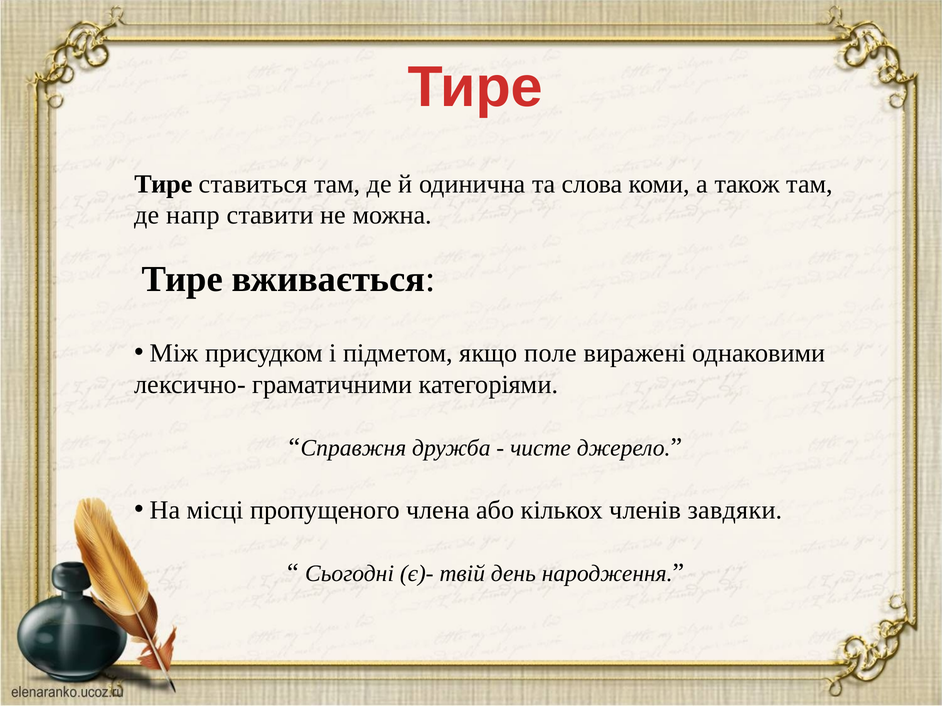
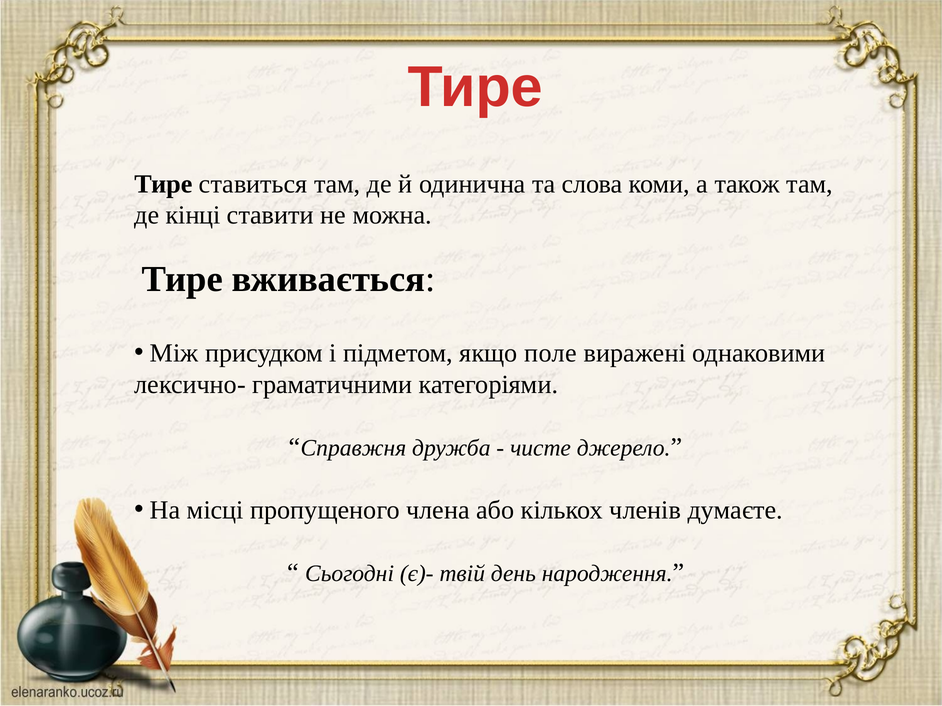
напр: напр -> кінці (193, 215)
завдяки: завдяки -> думаєте (735, 510)
